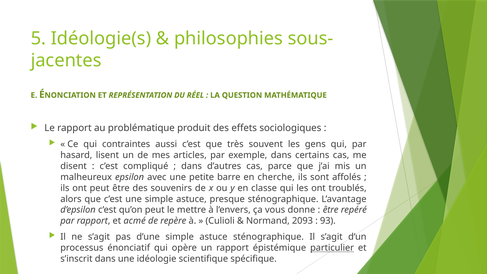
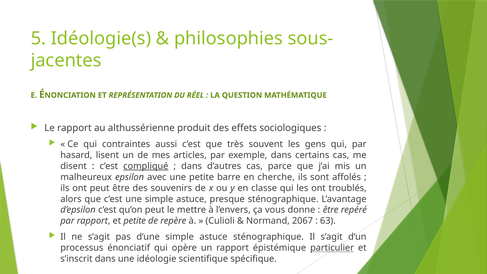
problématique: problématique -> althussérienne (141, 128)
compliqué underline: none -> present (146, 166)
et acmé: acmé -> petite (135, 221)
2093: 2093 -> 2067 (302, 221)
93: 93 -> 63 (328, 221)
